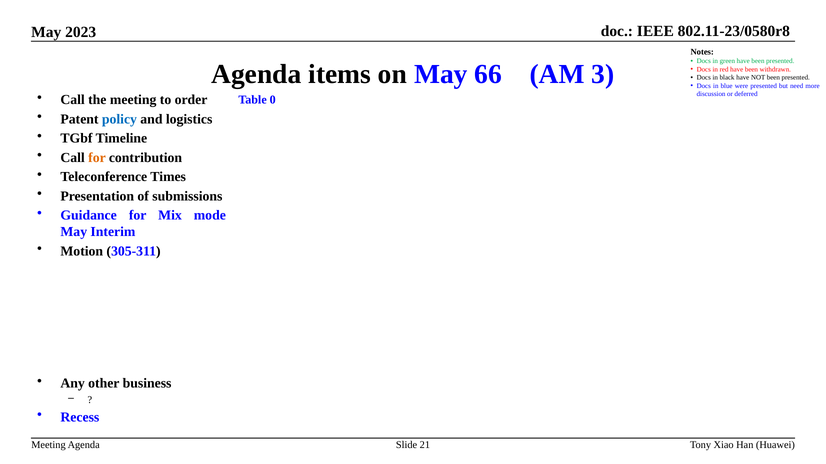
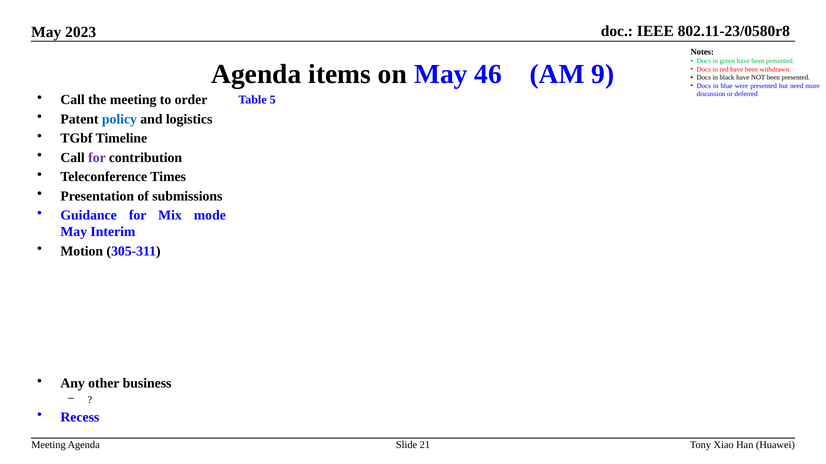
66: 66 -> 46 (488, 74)
3: 3 -> 9 (603, 74)
0: 0 -> 5 (273, 100)
for colour: orange -> purple (97, 158)
